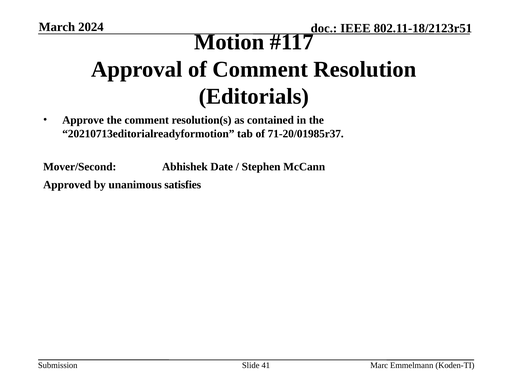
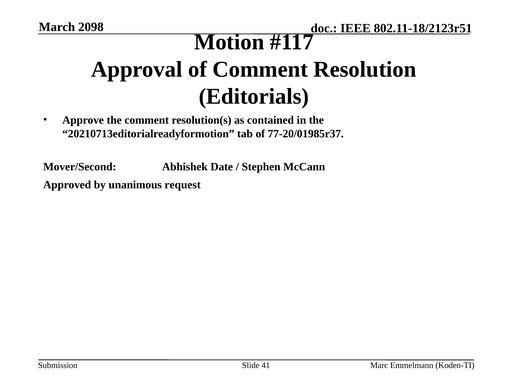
2024: 2024 -> 2098 (91, 27)
71-20/01985r37: 71-20/01985r37 -> 77-20/01985r37 (306, 134)
satisfies: satisfies -> request (183, 185)
